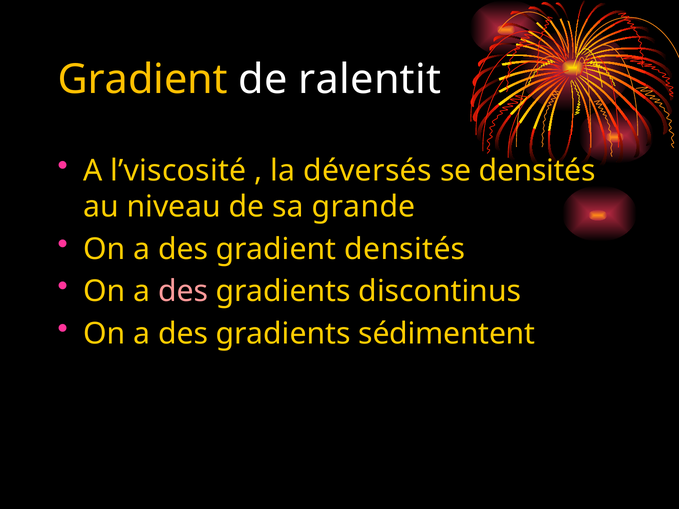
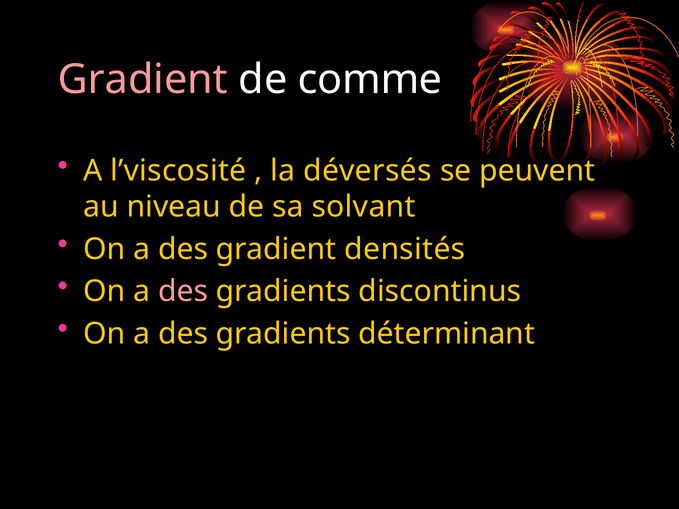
Gradient colour: yellow -> pink (143, 80)
ralentit: ralentit -> comme (370, 80)
se densités: densités -> peuvent (537, 171)
grande: grande -> solvant (364, 207)
sédimentent: sédimentent -> déterminant (447, 334)
